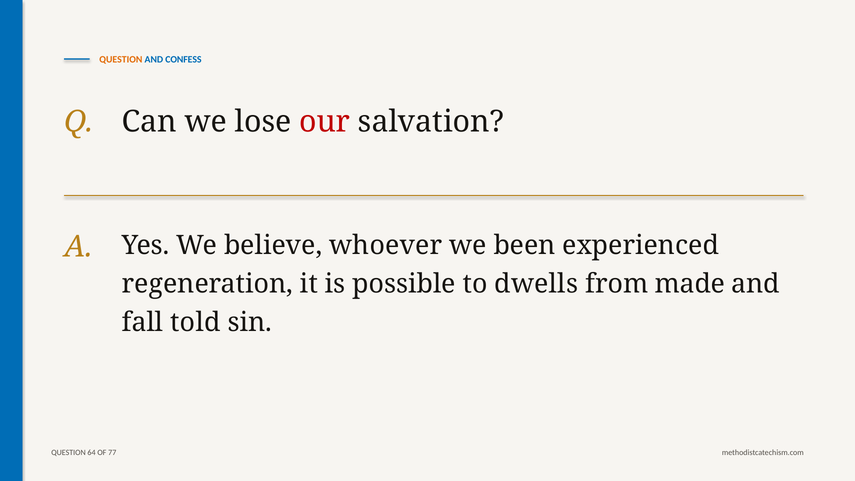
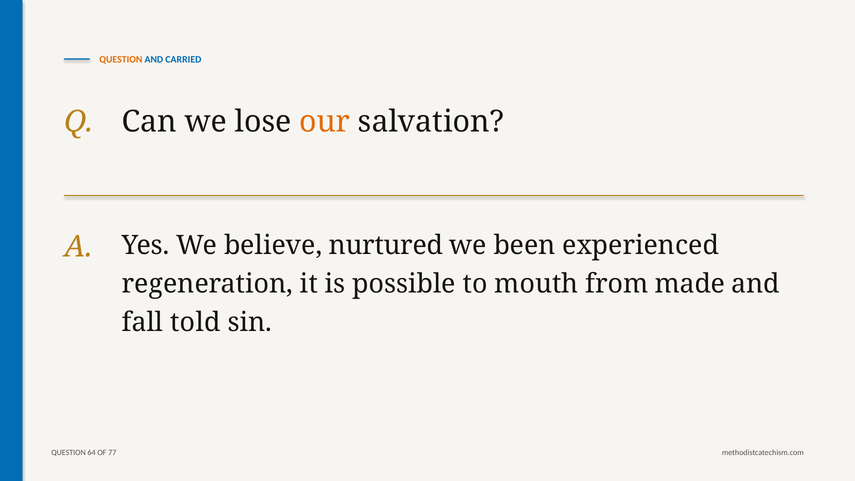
CONFESS: CONFESS -> CARRIED (183, 60)
our colour: red -> orange (325, 122)
whoever: whoever -> nurtured (386, 246)
dwells: dwells -> mouth (536, 284)
